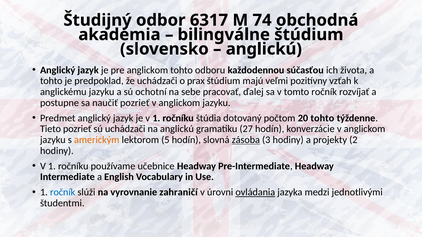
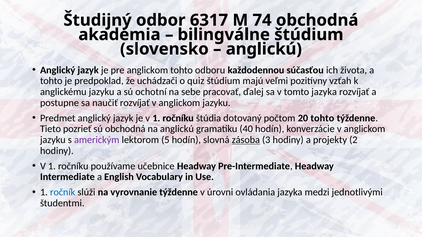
prax: prax -> quiz (196, 81)
tomto ročník: ročník -> jazyka (324, 92)
naučiť pozrieť: pozrieť -> rozvíjať (135, 103)
sú uchádzači: uchádzači -> obchodná (125, 129)
27: 27 -> 40 (246, 129)
americkým colour: orange -> purple (97, 140)
vyrovnanie zahraničí: zahraničí -> týždenne (179, 193)
ovládania underline: present -> none (255, 193)
